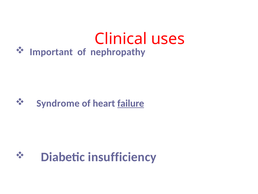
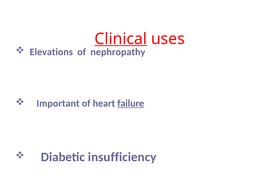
Clinical underline: none -> present (121, 39)
Important: Important -> Elevations (51, 52)
Syndrome: Syndrome -> Important (58, 103)
